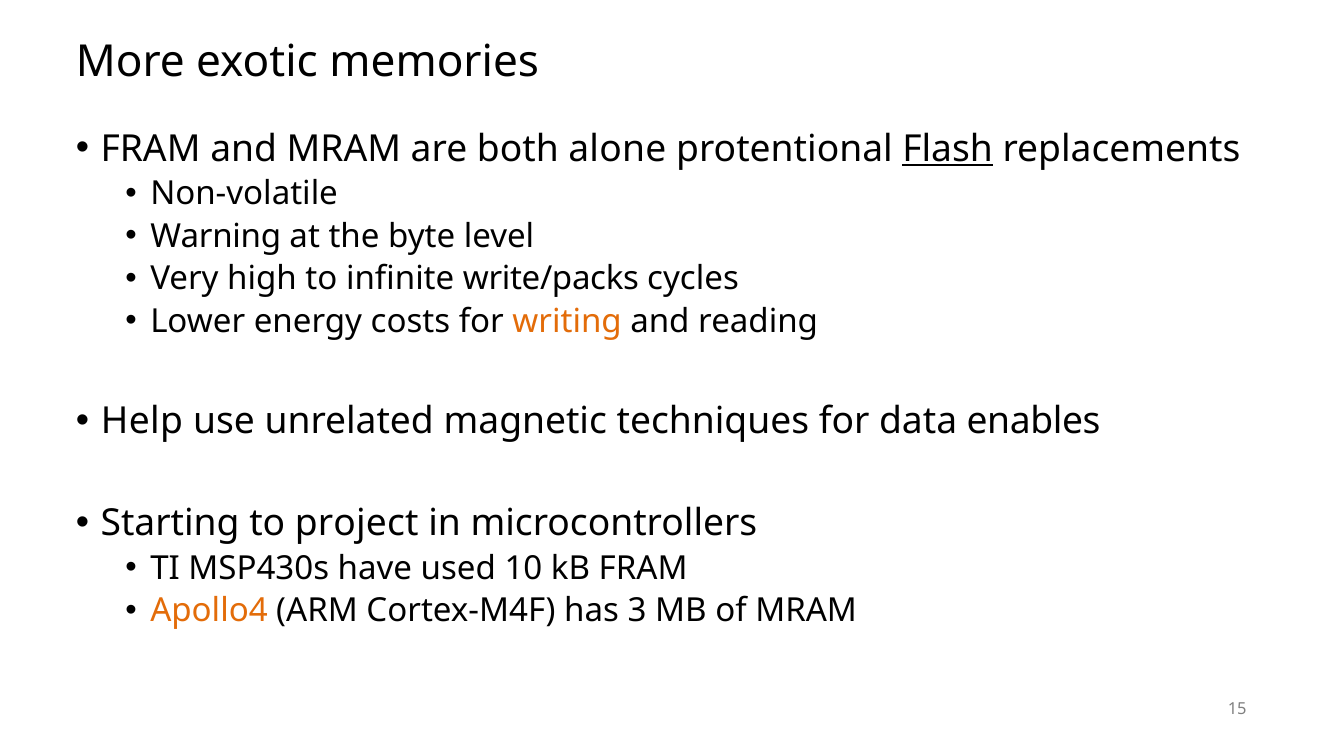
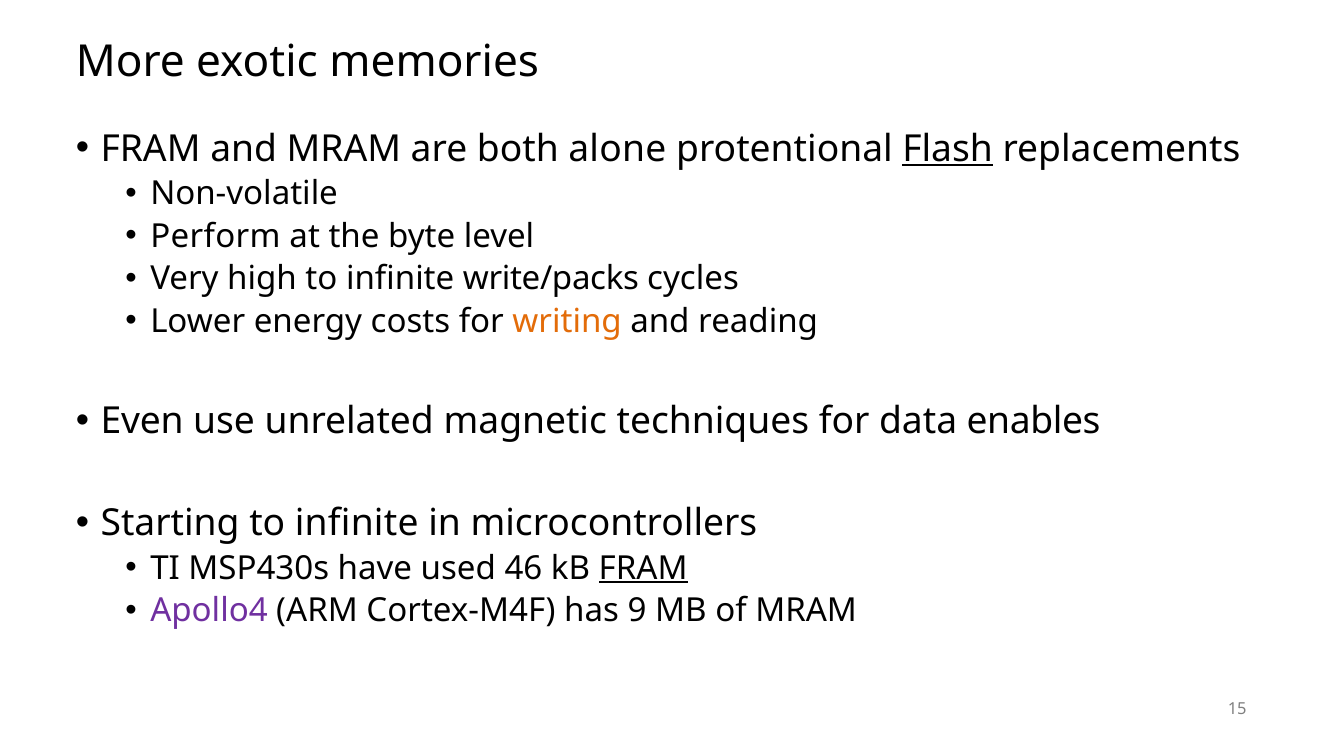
Warning: Warning -> Perform (215, 236)
Help: Help -> Even (142, 421)
Starting to project: project -> infinite (357, 523)
10: 10 -> 46 (523, 568)
FRAM underline: none -> present (643, 568)
Apollo4 colour: orange -> purple (209, 611)
3: 3 -> 9 (637, 611)
